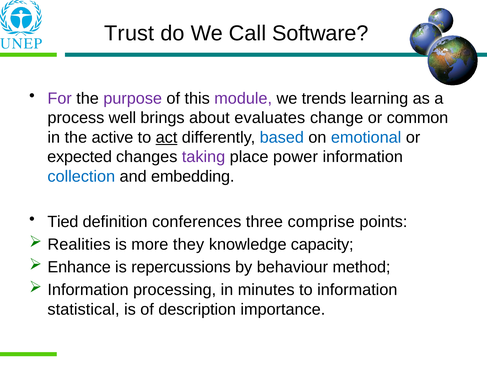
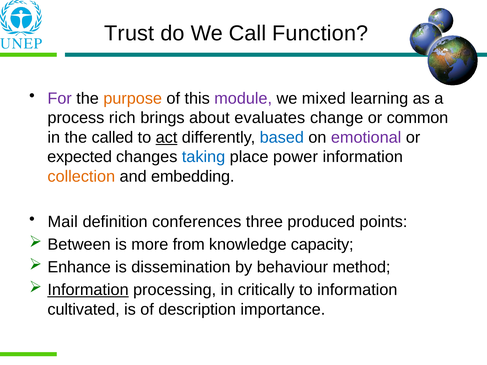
Software: Software -> Function (320, 34)
purpose colour: purple -> orange (133, 99)
trends: trends -> mixed (324, 99)
well: well -> rich (122, 118)
active: active -> called (112, 138)
emotional colour: blue -> purple (366, 138)
taking colour: purple -> blue (204, 157)
collection colour: blue -> orange (81, 176)
Tied: Tied -> Mail (63, 222)
comprise: comprise -> produced (321, 222)
Realities: Realities -> Between (79, 245)
they: they -> from (189, 245)
repercussions: repercussions -> dissemination (181, 267)
Information underline: none -> present (88, 290)
minutes: minutes -> critically (266, 290)
statistical: statistical -> cultivated (84, 310)
